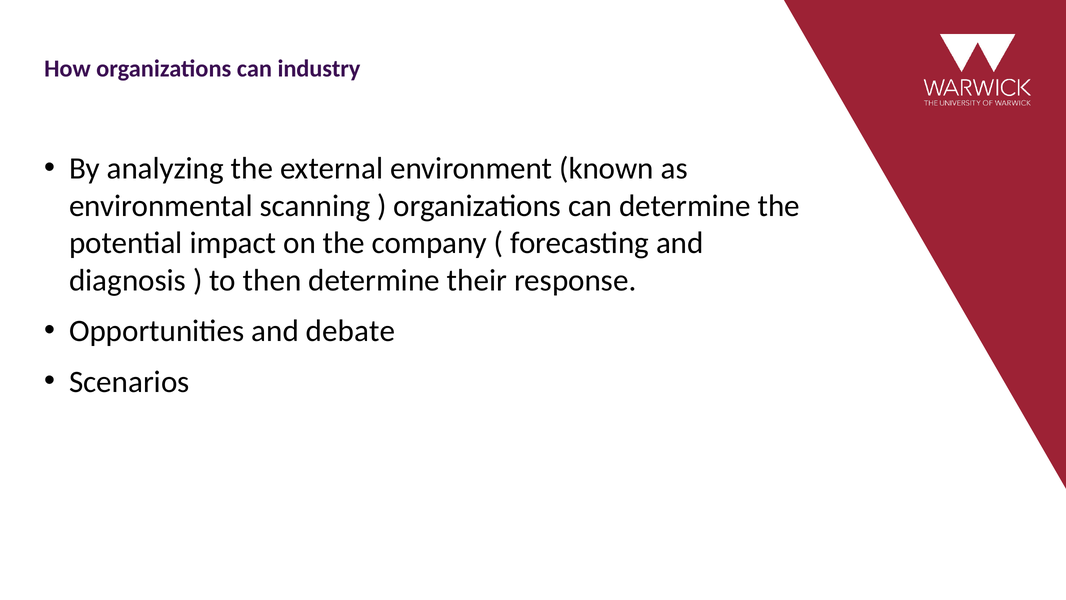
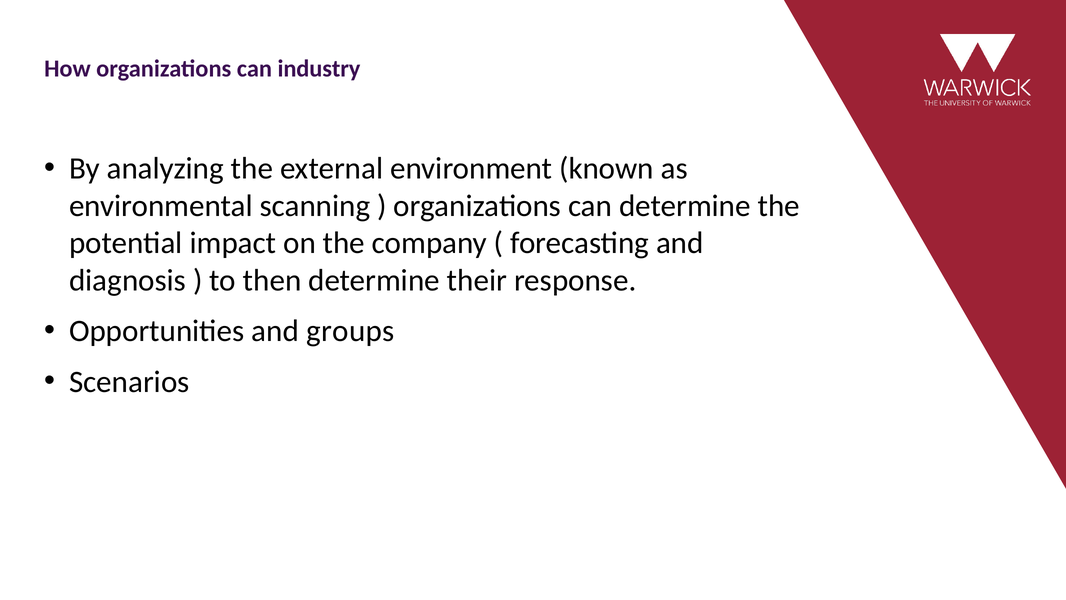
debate: debate -> groups (351, 331)
